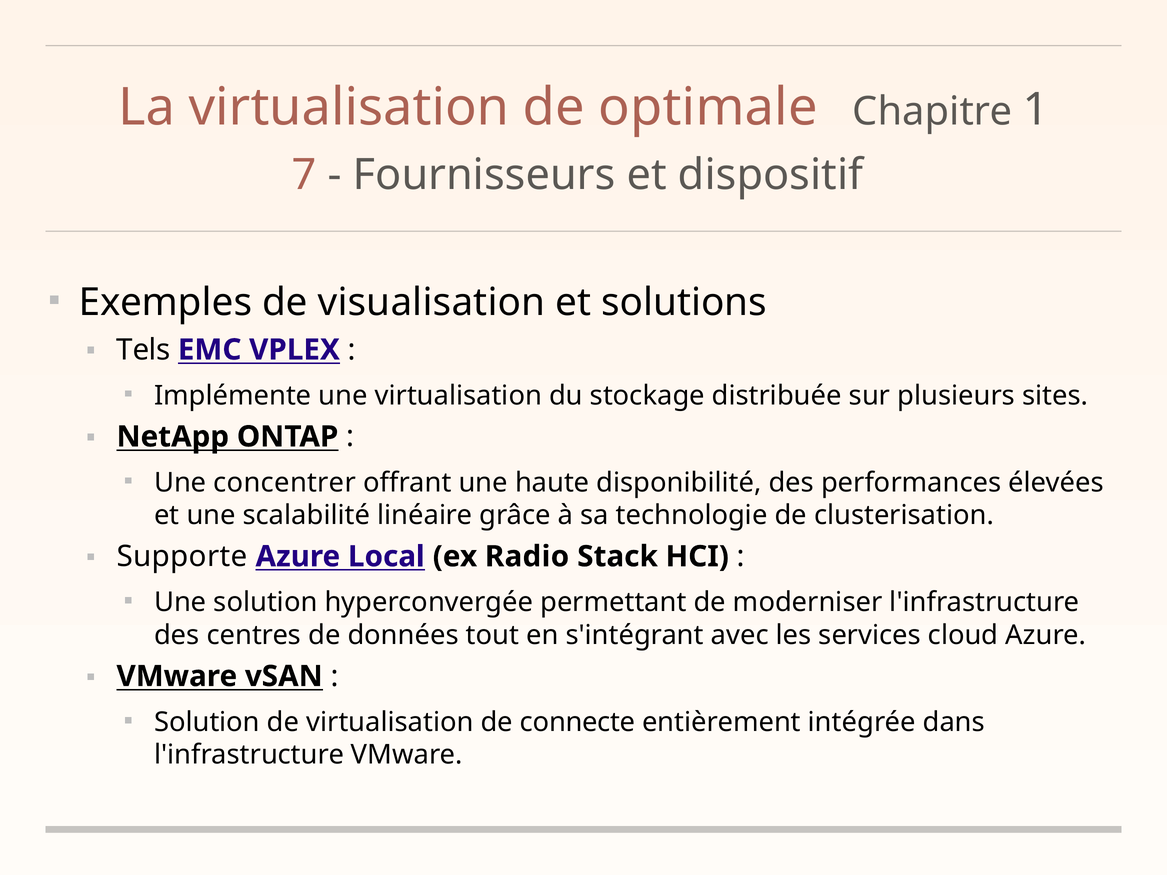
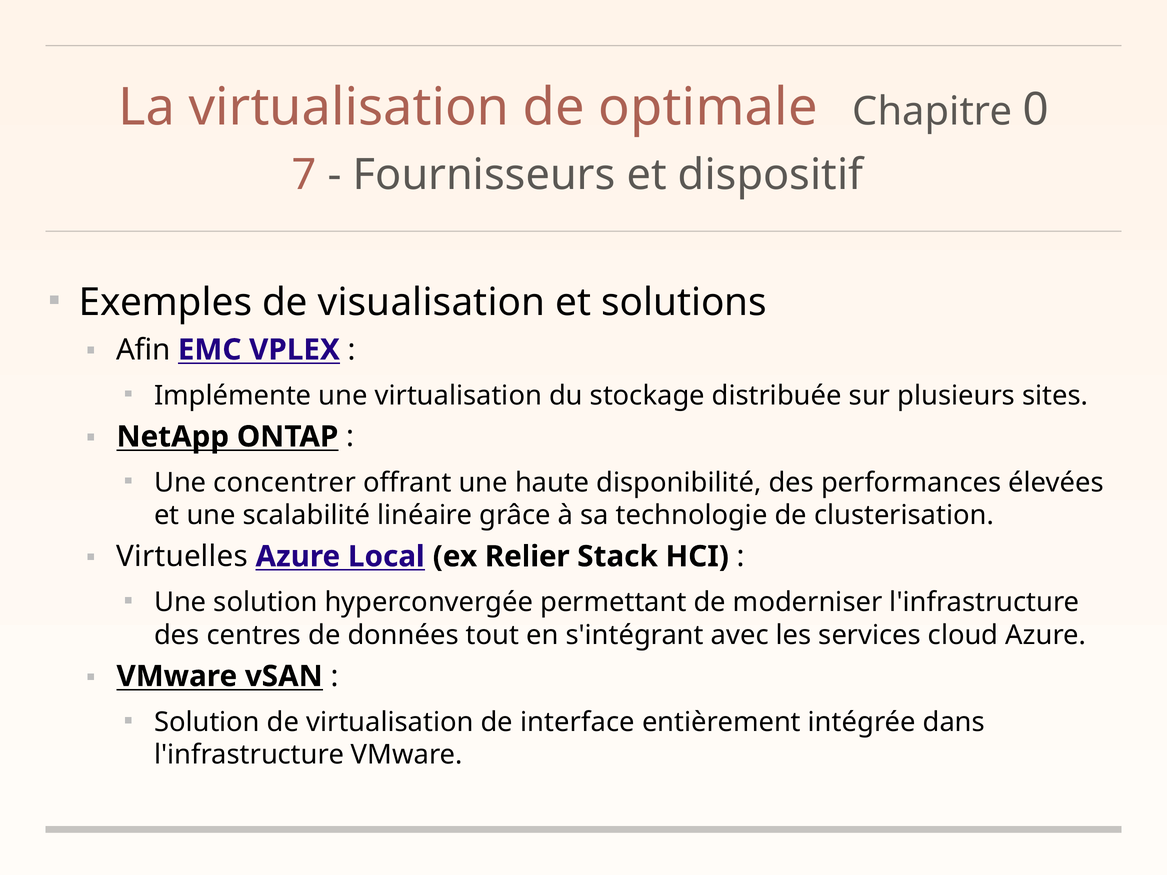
1: 1 -> 0 (1036, 110)
Tels: Tels -> Afin (143, 350)
Supporte: Supporte -> Virtuelles (182, 557)
Radio: Radio -> Relier (527, 557)
connecte: connecte -> interface (577, 722)
